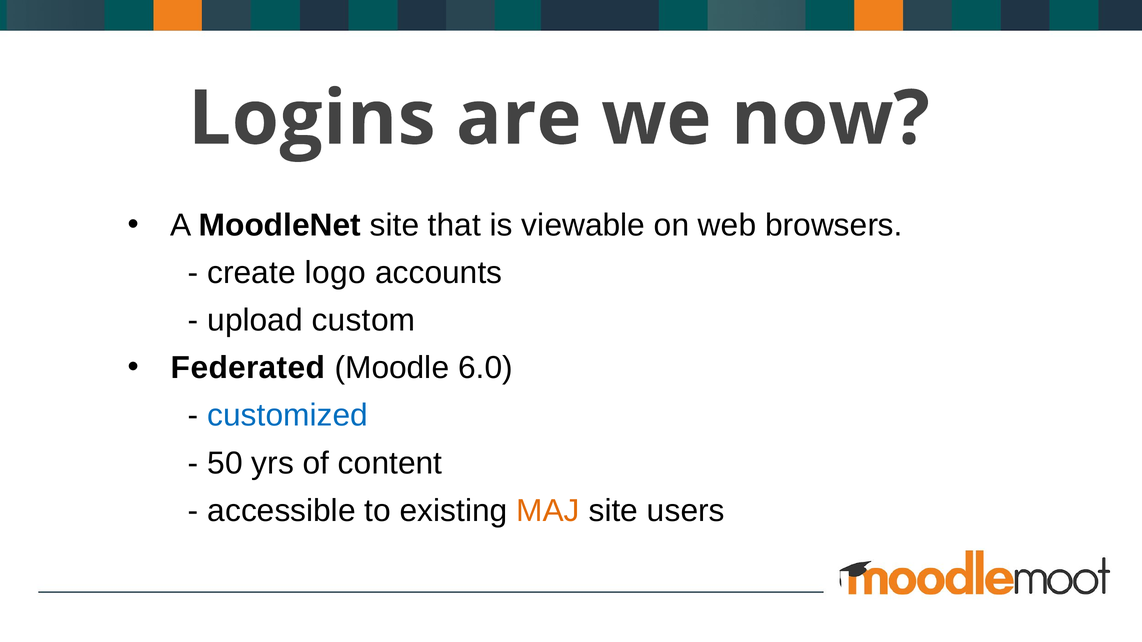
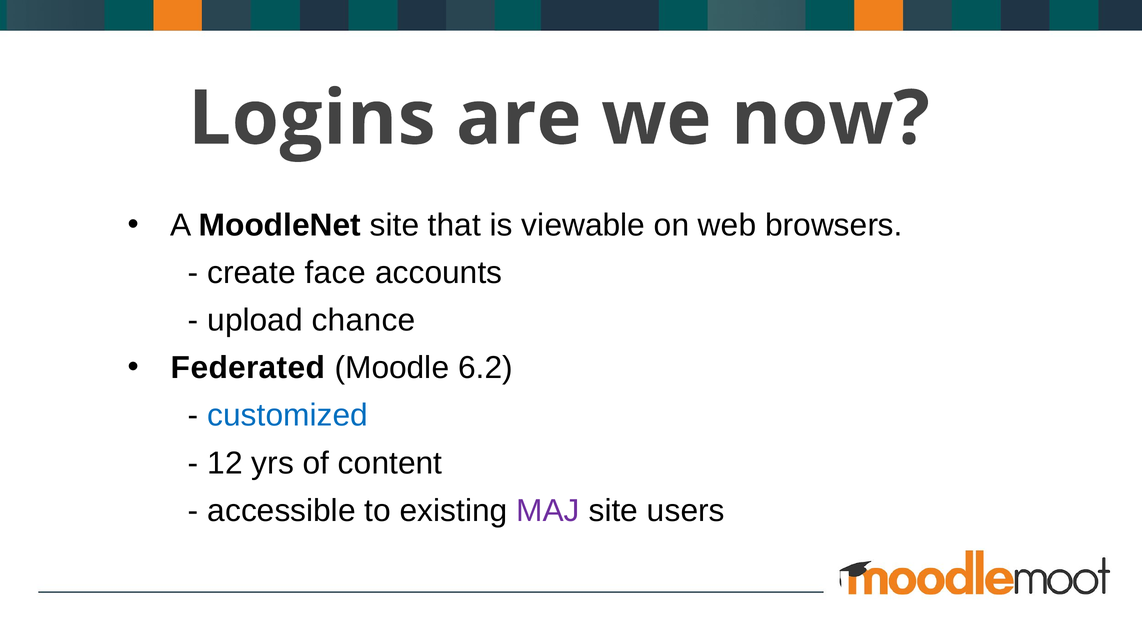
logo: logo -> face (335, 273)
custom: custom -> chance (363, 321)
6.0: 6.0 -> 6.2 (485, 368)
50: 50 -> 12 (225, 463)
MAJ colour: orange -> purple (548, 511)
